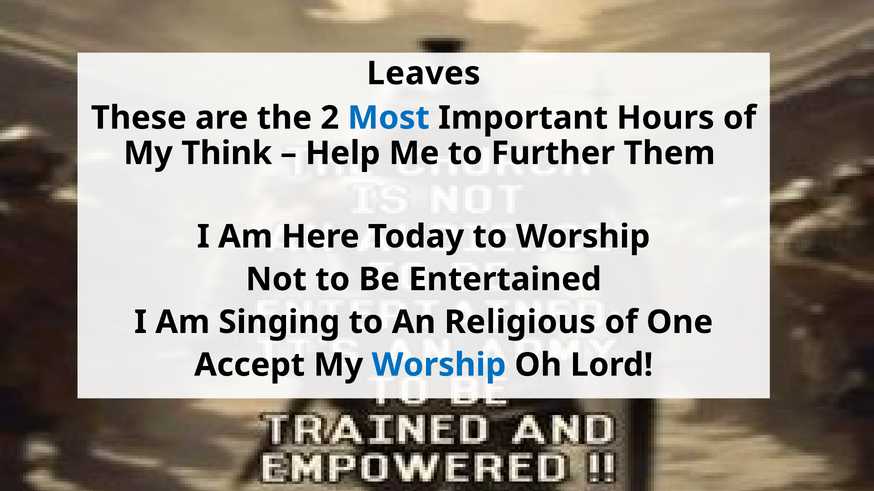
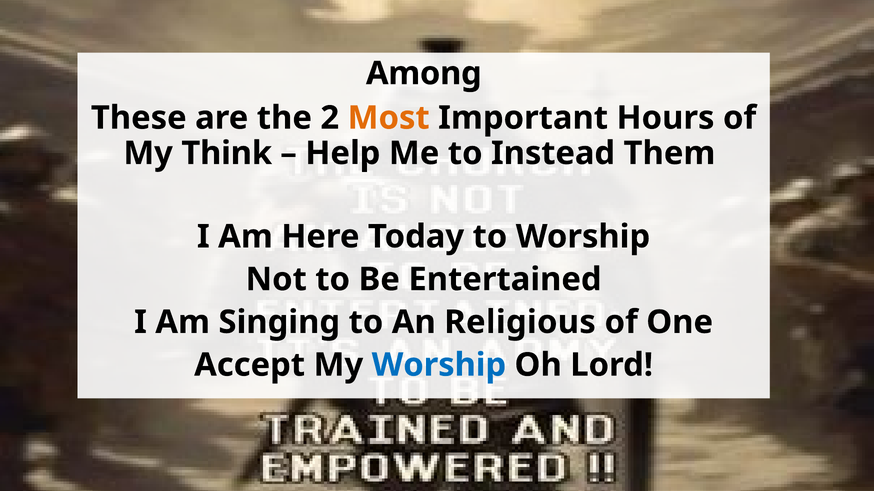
Leaves: Leaves -> Among (424, 74)
Most colour: blue -> orange (389, 118)
Further: Further -> Instead (553, 153)
